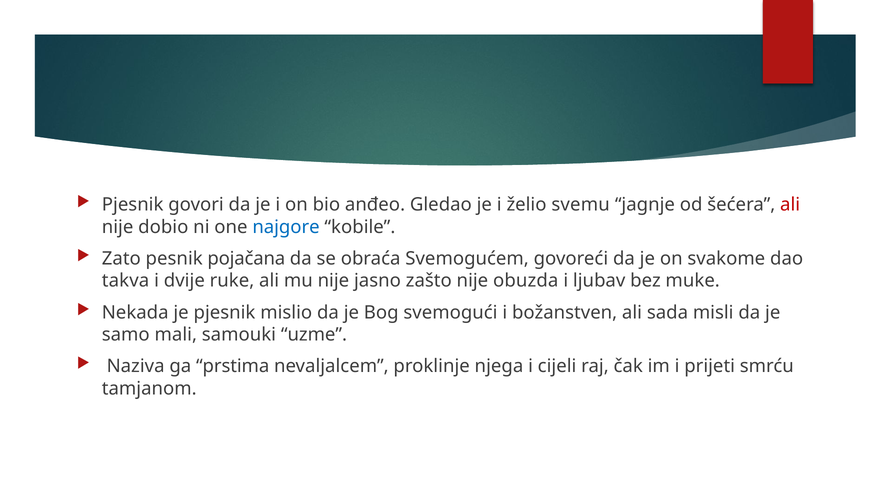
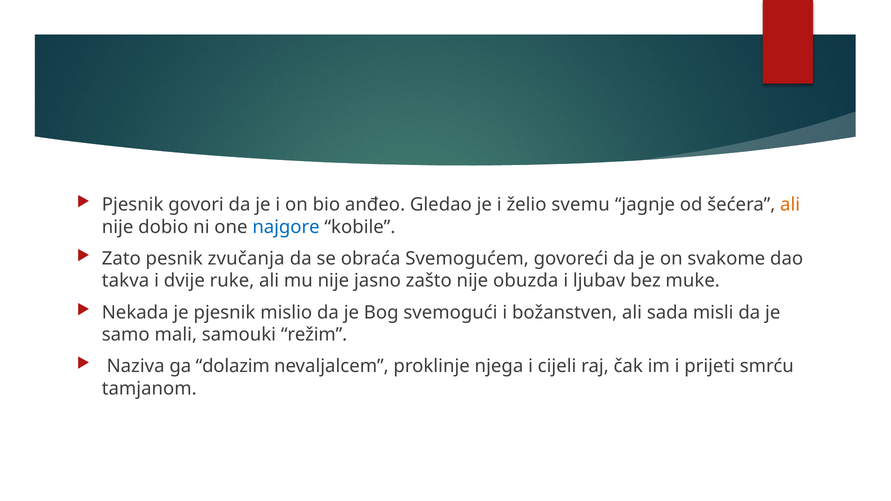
ali colour: red -> orange (790, 205)
pojačana: pojačana -> zvučanja (246, 259)
uzme: uzme -> režim (314, 335)
prstima: prstima -> dolazim (233, 366)
